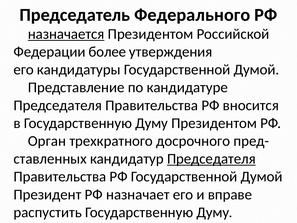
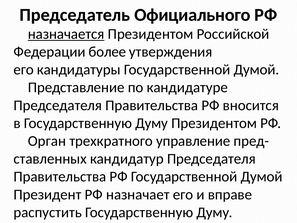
Федерального: Федерального -> Официального (192, 15)
досрочного: досрочного -> управление (193, 141)
Председателя underline: present -> none (211, 159)
